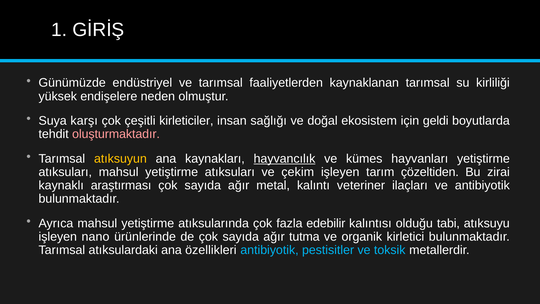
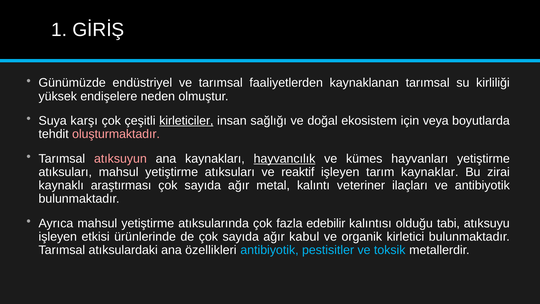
kirleticiler underline: none -> present (186, 121)
geldi: geldi -> veya (436, 121)
atıksuyun colour: yellow -> pink (120, 159)
çekim: çekim -> reaktif (298, 172)
çözeltiden: çözeltiden -> kaynaklar (430, 172)
nano: nano -> etkisi (96, 236)
tutma: tutma -> kabul (304, 236)
